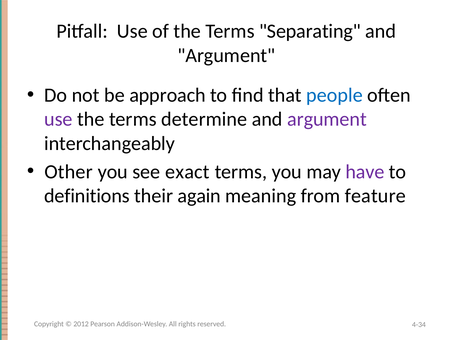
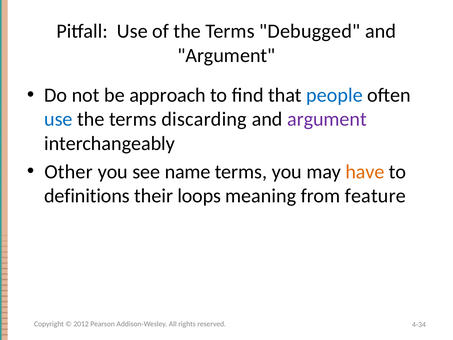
Separating: Separating -> Debugged (310, 31)
use colour: purple -> blue (58, 119)
determine: determine -> discarding (204, 119)
exact: exact -> name (188, 172)
have colour: purple -> orange (365, 172)
again: again -> loops (199, 196)
